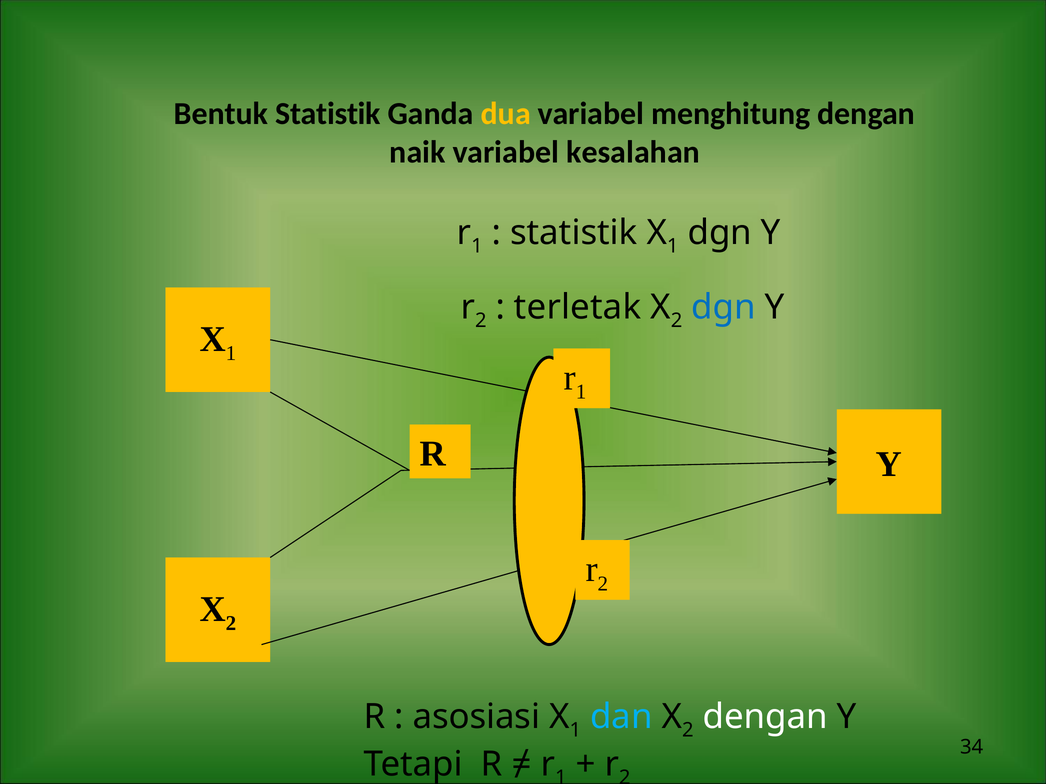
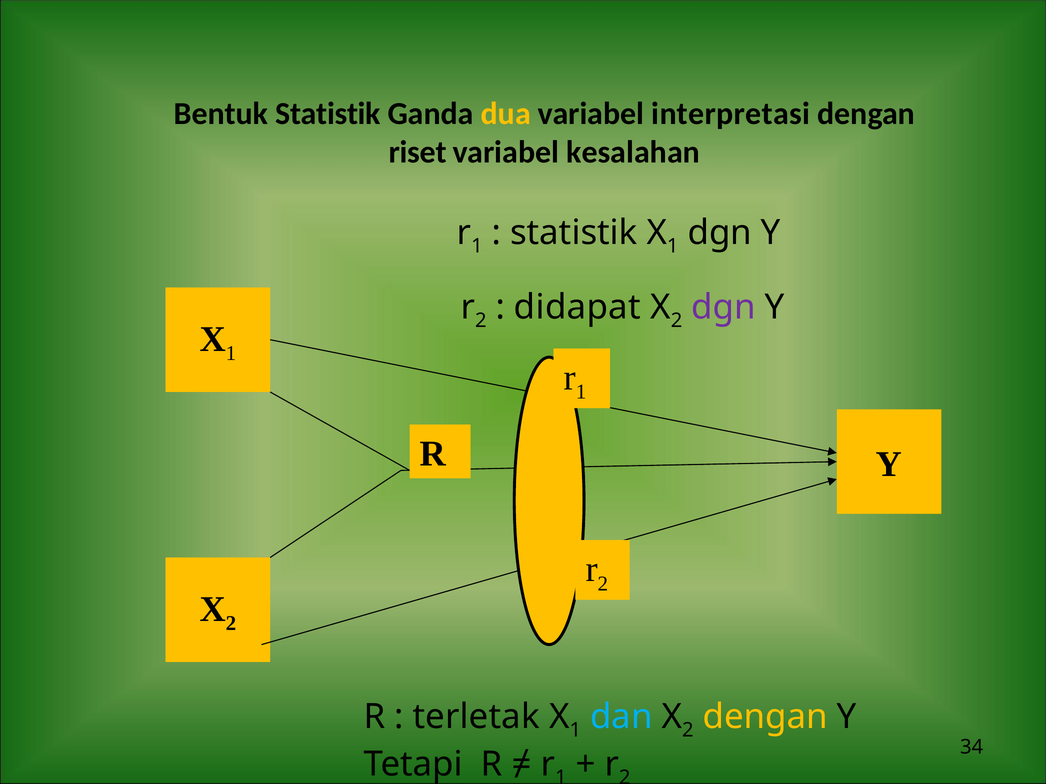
menghitung: menghitung -> interpretasi (731, 114)
naik: naik -> riset (418, 152)
terletak: terletak -> didapat (577, 307)
dgn colour: blue -> purple (724, 307)
asosiasi: asosiasi -> terletak (476, 717)
dengan colour: white -> yellow (765, 717)
